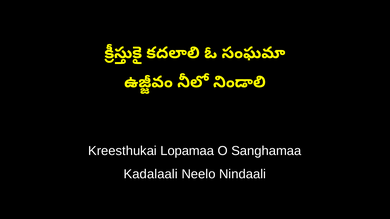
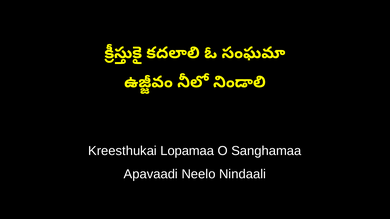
Kadalaali: Kadalaali -> Apavaadi (151, 174)
